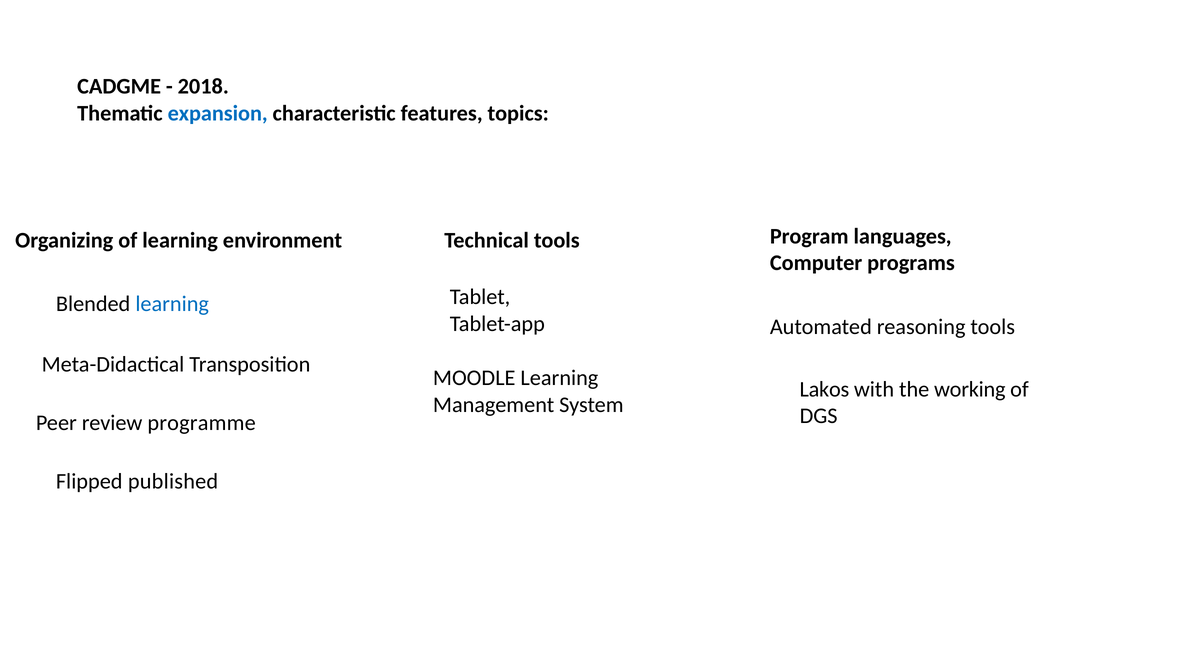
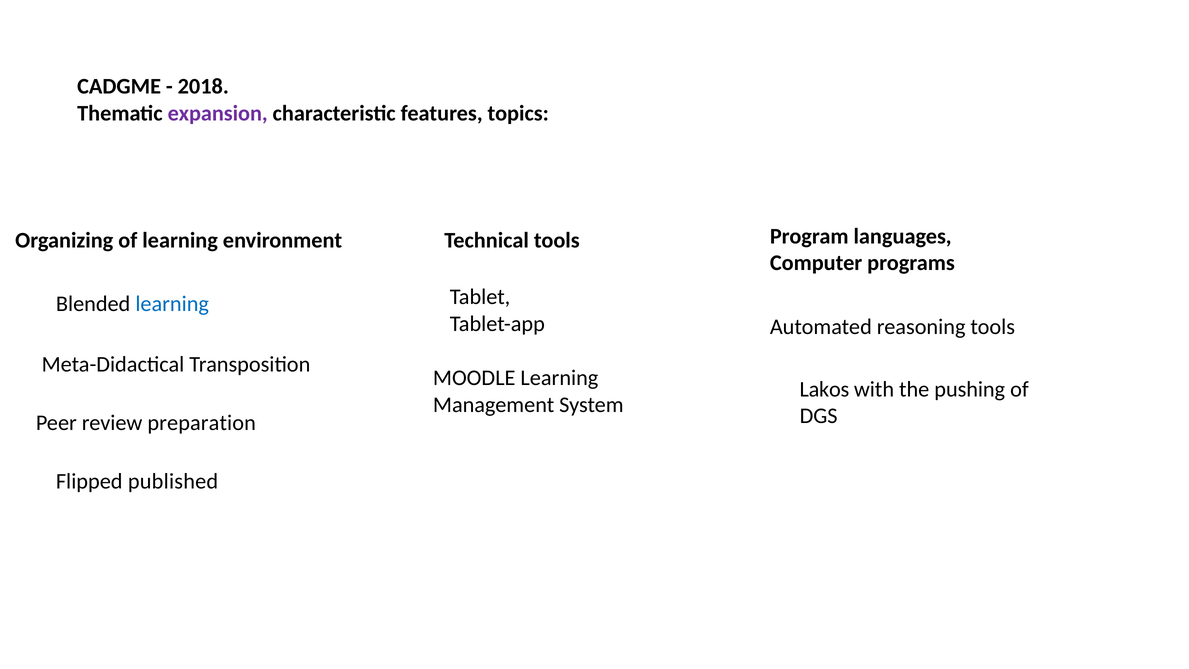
expansion colour: blue -> purple (218, 113)
working: working -> pushing (970, 389)
programme: programme -> preparation (202, 423)
